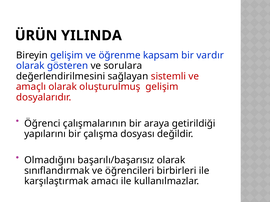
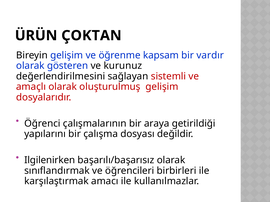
YILINDA: YILINDA -> ÇOKTAN (91, 36)
sorulara: sorulara -> kurunuz (123, 66)
Olmadığını: Olmadığını -> Ilgilenirken (50, 161)
